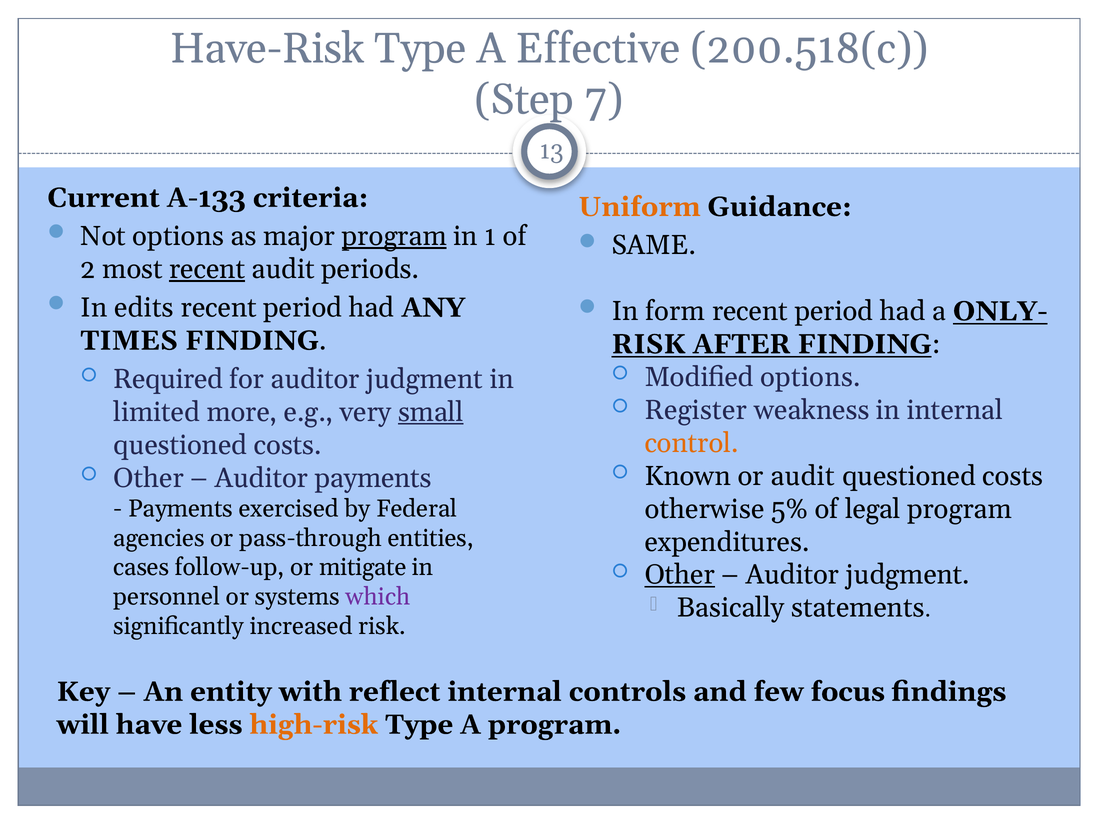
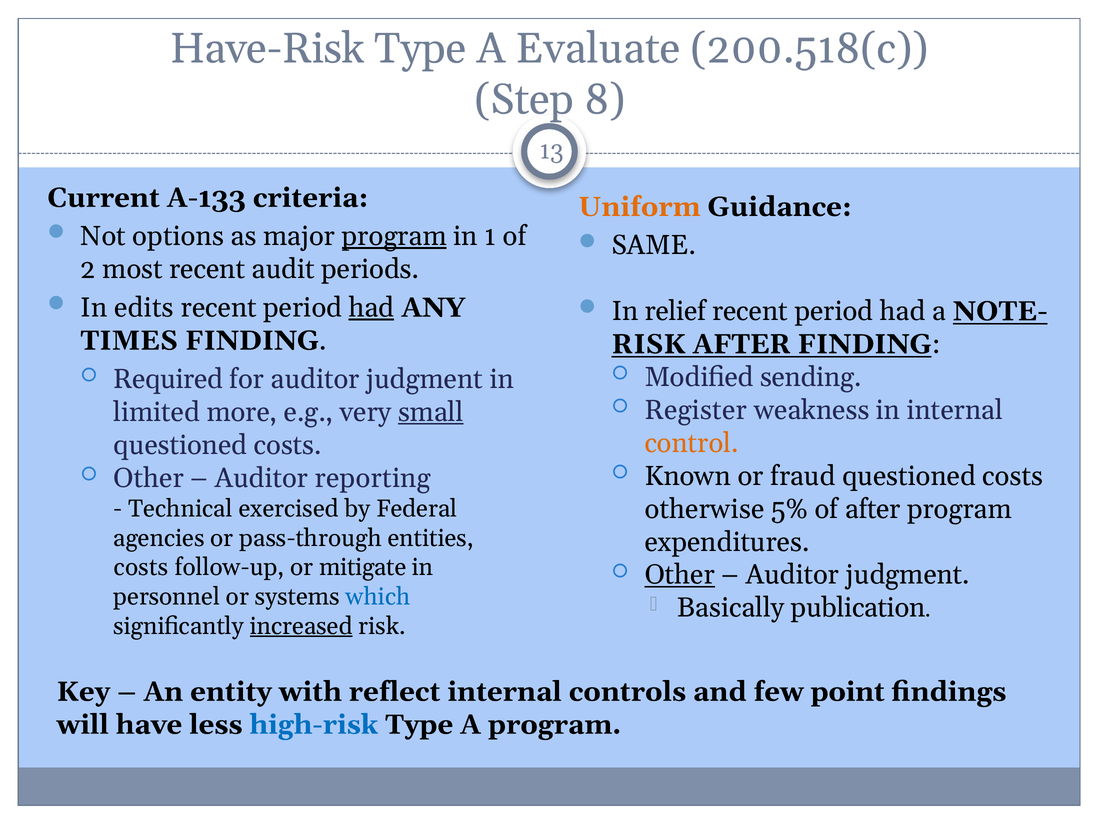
Effective: Effective -> Evaluate (598, 48)
7: 7 -> 8 (605, 100)
recent underline: present -> none (207, 269)
had underline: none -> present (371, 308)
form: form -> relief (675, 311)
ONLY-: ONLY- -> NOTE- (1000, 311)
Modified options: options -> sending (811, 377)
or audit: audit -> fraud (803, 476)
Auditor payments: payments -> reporting (373, 478)
of legal: legal -> after (873, 509)
Payments: Payments -> Technical (181, 509)
cases: cases -> costs (141, 568)
which colour: purple -> blue (378, 597)
statements: statements -> publication (858, 608)
increased underline: none -> present (301, 626)
focus: focus -> point (848, 692)
high-risk colour: orange -> blue (314, 725)
